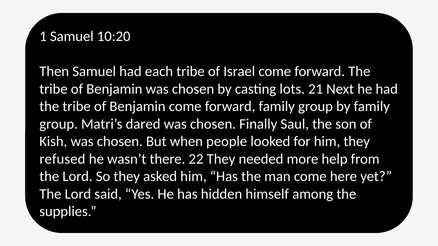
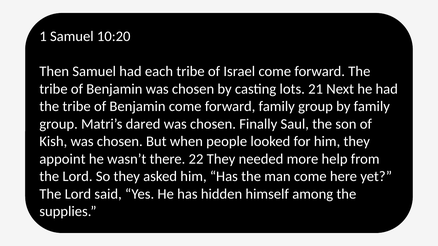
refused: refused -> appoint (62, 159)
